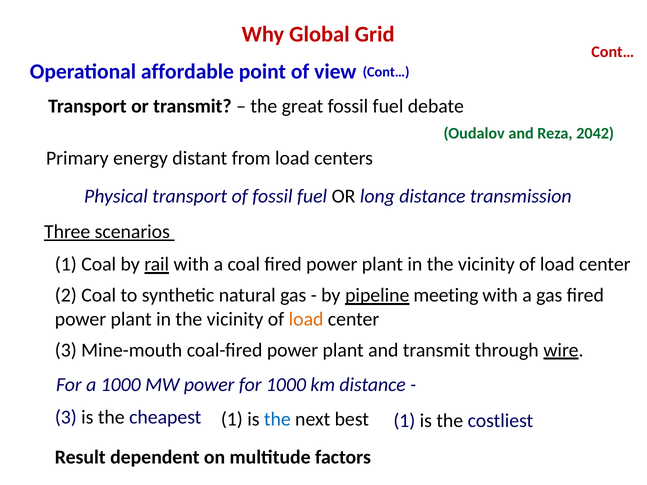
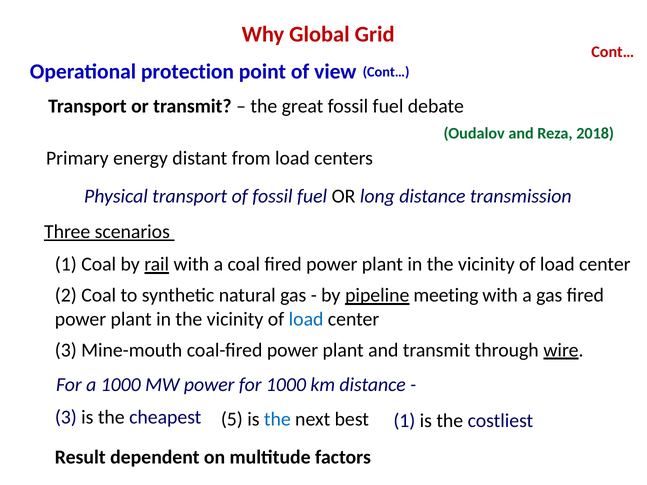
affordable: affordable -> protection (187, 72)
2042: 2042 -> 2018 (595, 133)
load colour: orange -> blue (306, 319)
cheapest 1: 1 -> 5 (232, 420)
